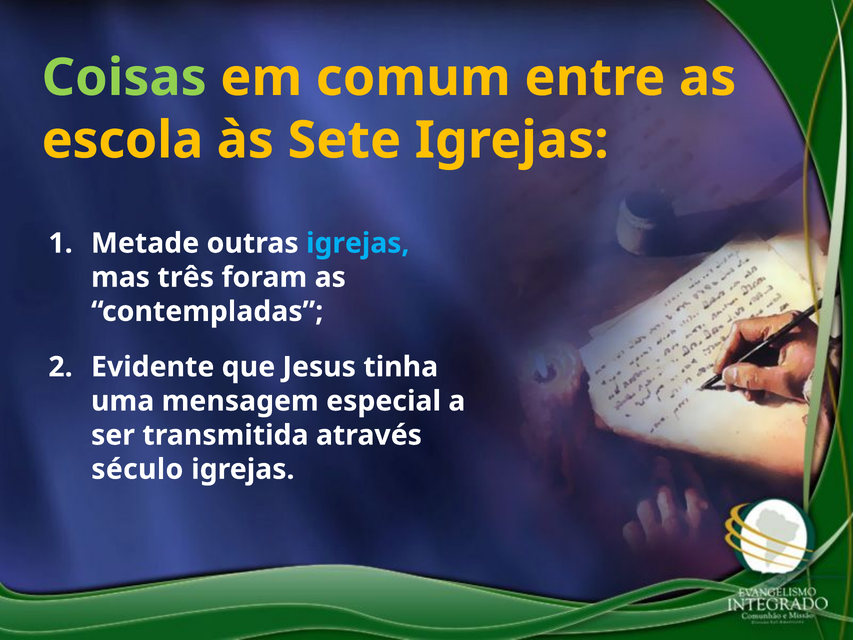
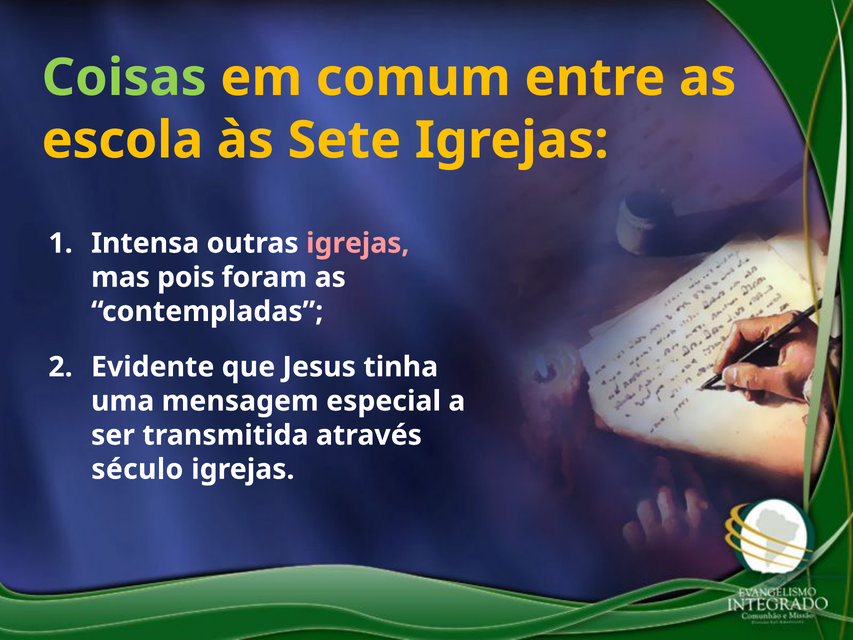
Metade: Metade -> Intensa (145, 243)
igrejas colour: light blue -> pink (358, 243)
três: três -> pois (186, 277)
